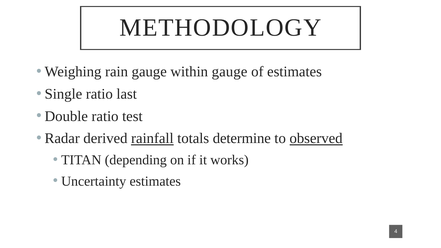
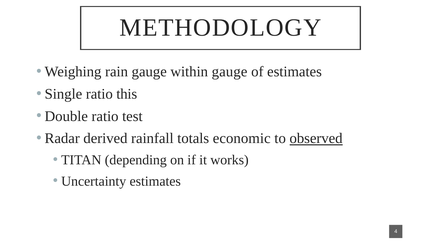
last: last -> this (127, 94)
rainfall underline: present -> none (152, 138)
determine: determine -> economic (242, 138)
